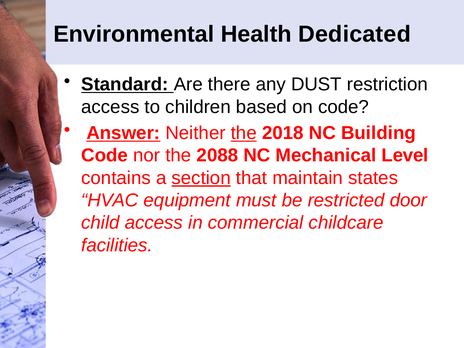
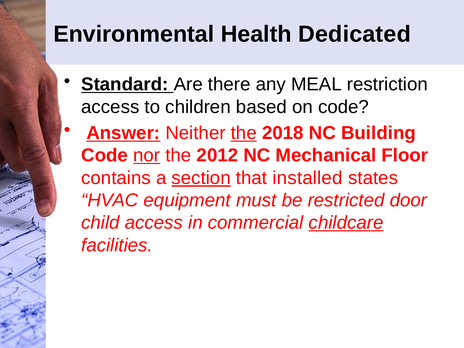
DUST: DUST -> MEAL (316, 84)
nor underline: none -> present (147, 155)
2088: 2088 -> 2012 (217, 155)
Level: Level -> Floor (405, 155)
maintain: maintain -> installed (308, 178)
childcare underline: none -> present (346, 223)
